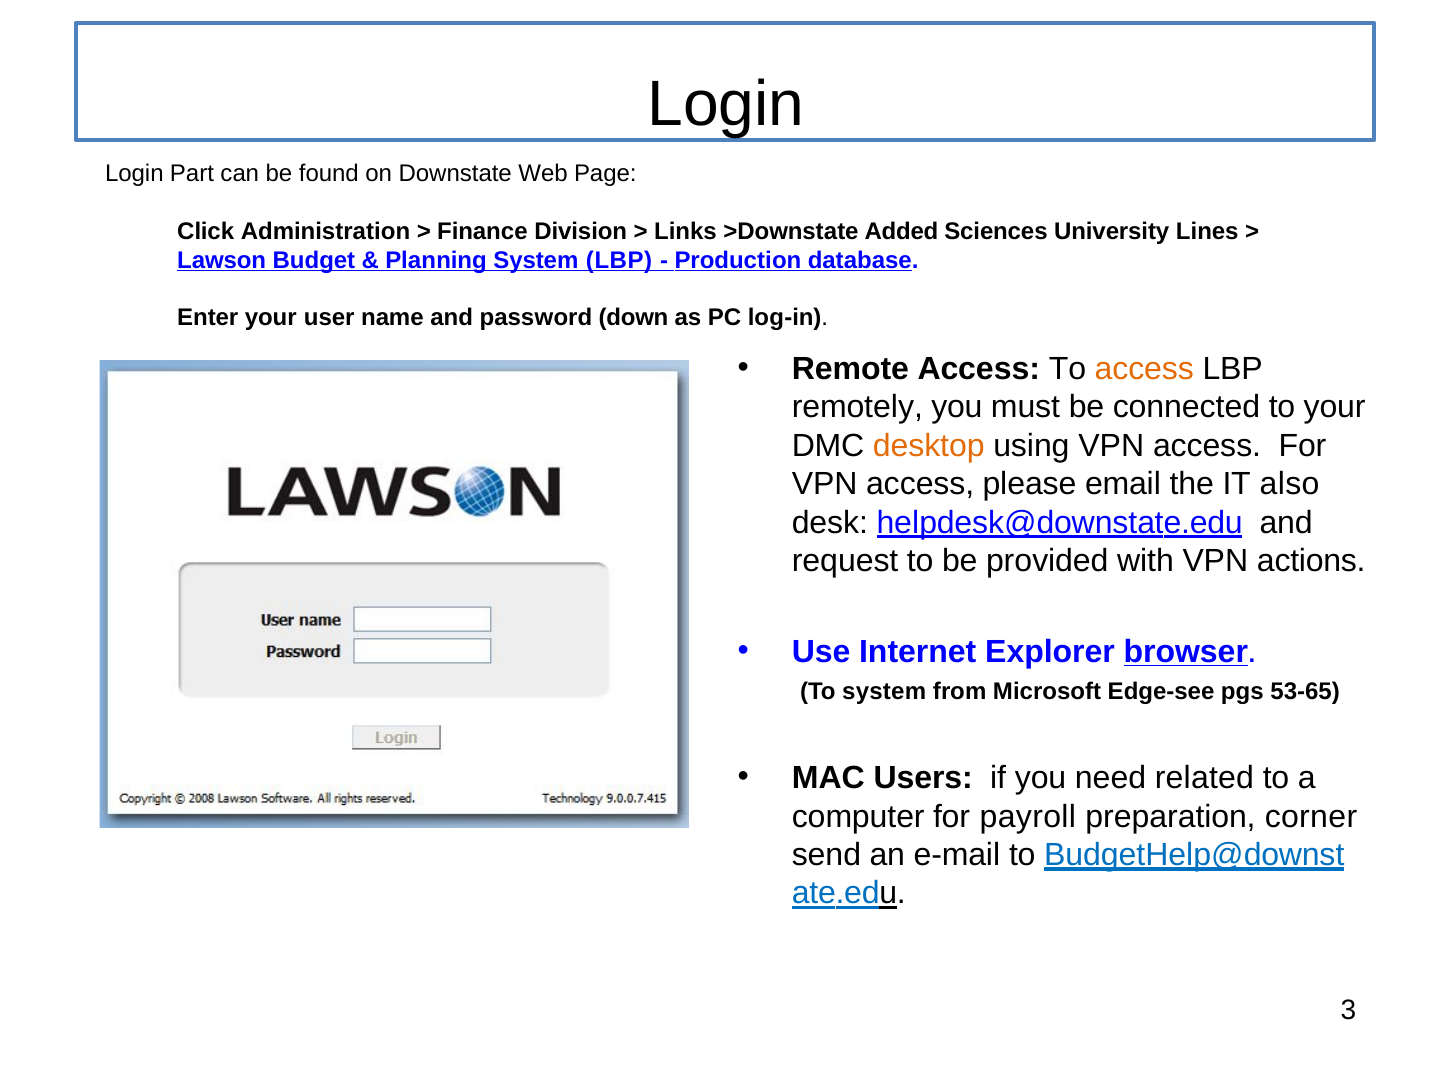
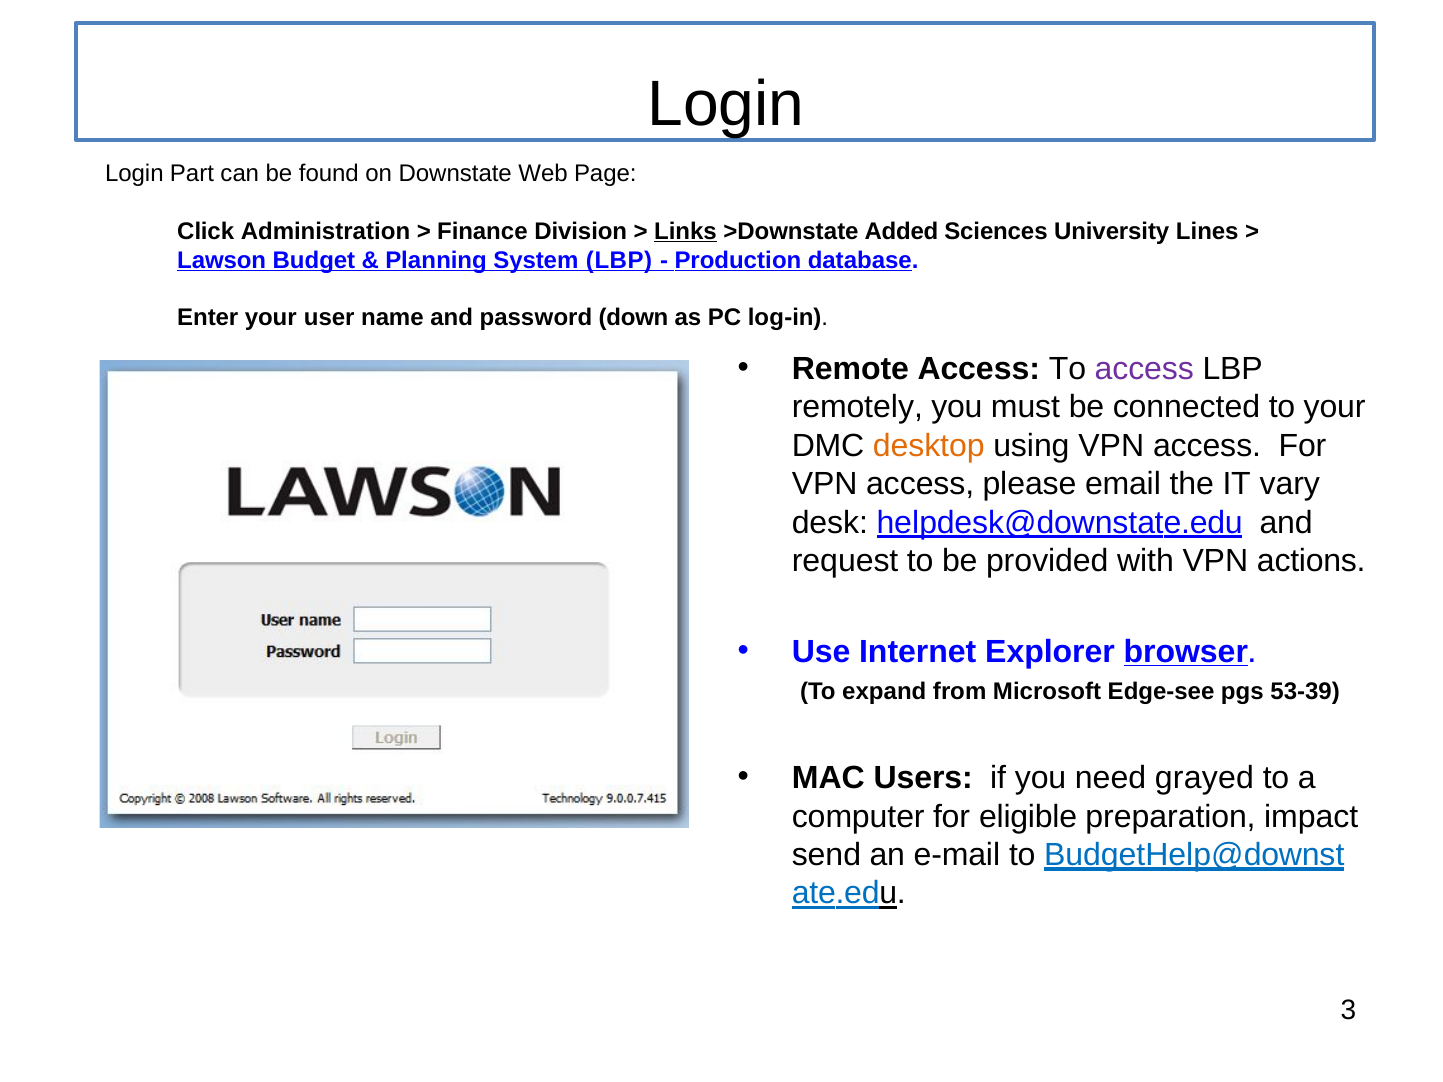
Links underline: none -> present (685, 231)
access colour: orange -> purple (1144, 369)
also: also -> vary (1290, 484)
To system: system -> expand (884, 692)
53-65: 53-65 -> 53-39 (1305, 692)
related: related -> grayed (1204, 778)
payroll: payroll -> eligible (1028, 817)
corner: corner -> impact (1311, 817)
